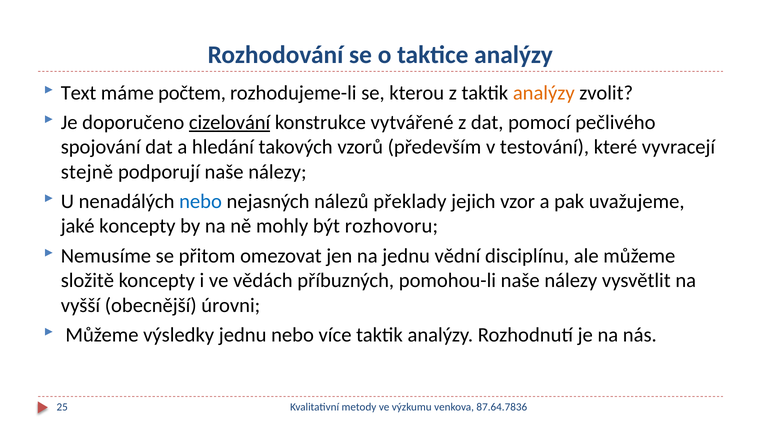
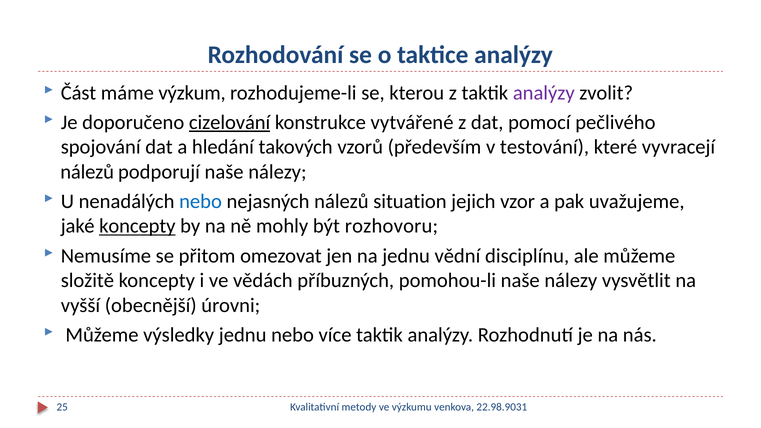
Text: Text -> Část (79, 93)
počtem: počtem -> výzkum (192, 93)
analýzy colour: orange -> purple (544, 93)
stejně: stejně -> nálezů (87, 172)
překlady: překlady -> situation (410, 201)
koncepty underline: none -> present (137, 226)
87.64.7836: 87.64.7836 -> 22.98.9031 (502, 407)
